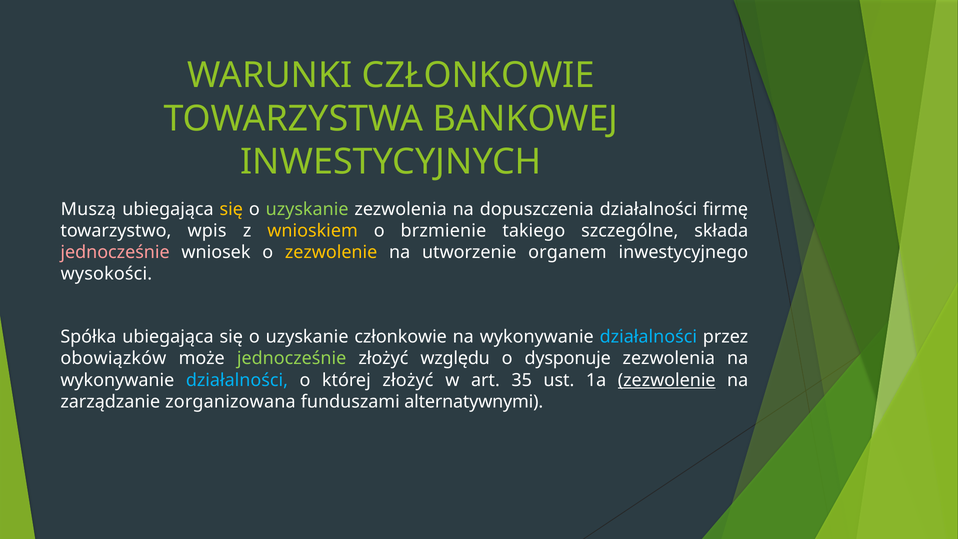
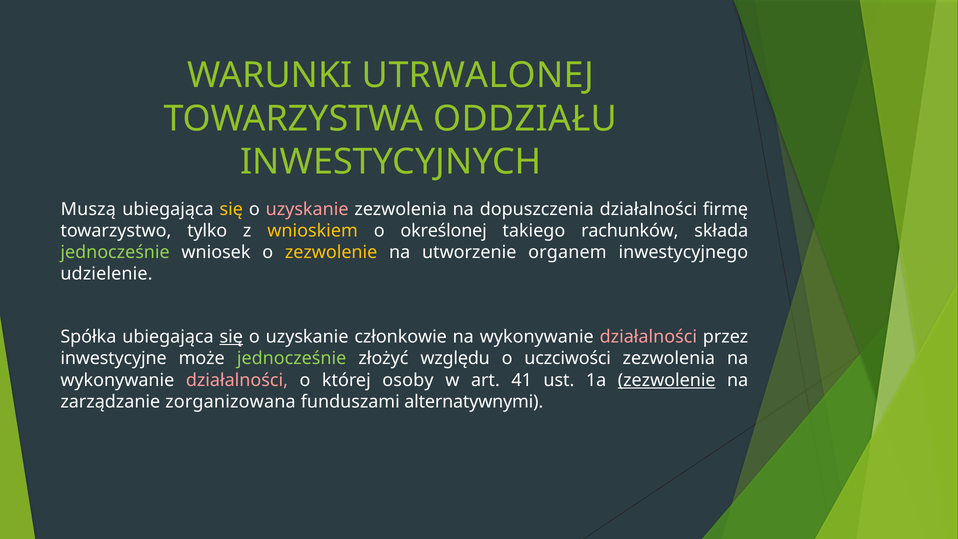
WARUNKI CZŁONKOWIE: CZŁONKOWIE -> UTRWALONEJ (478, 76)
BANKOWEJ: BANKOWEJ -> ODDZIAŁU (525, 119)
uzyskanie colour: light green -> pink (307, 209)
wpis: wpis -> tylko (207, 231)
brzmienie: brzmienie -> określonej (444, 231)
szczególne: szczególne -> rachunków (630, 231)
jednocześnie colour: pink -> light green (115, 252)
wysokości: wysokości -> udzielenie (106, 274)
się underline: none -> present (231, 337)
działalności colour: light blue -> pink (648, 337)
obowiązków: obowiązków -> inwestycyjne (114, 358)
dysponuje: dysponuje -> uczciwości (568, 358)
działalności colour: light blue -> pink (237, 380)
której złożyć: złożyć -> osoby (408, 380)
35: 35 -> 41 (522, 380)
